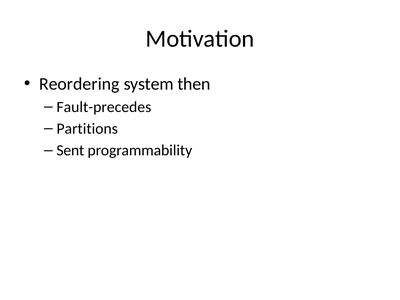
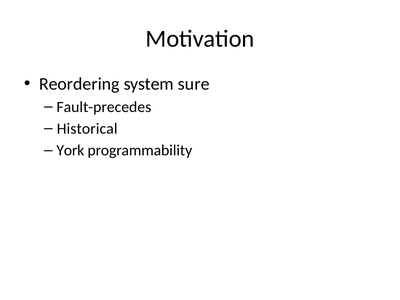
then: then -> sure (194, 84)
Partitions: Partitions -> Historical (87, 129)
Sent: Sent -> York (70, 150)
